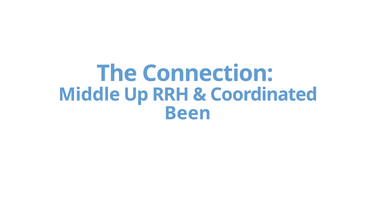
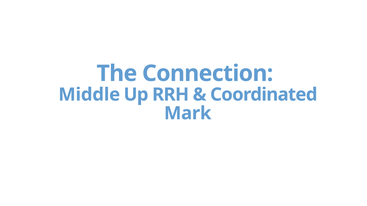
Been: Been -> Mark (188, 113)
